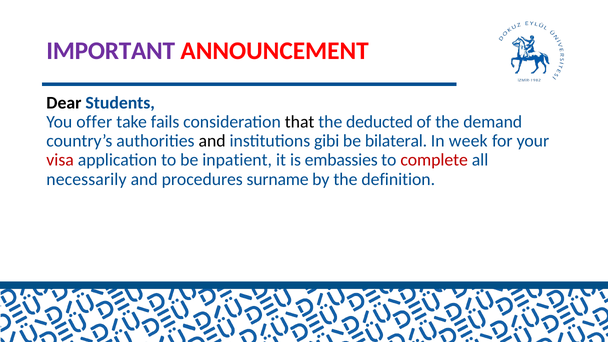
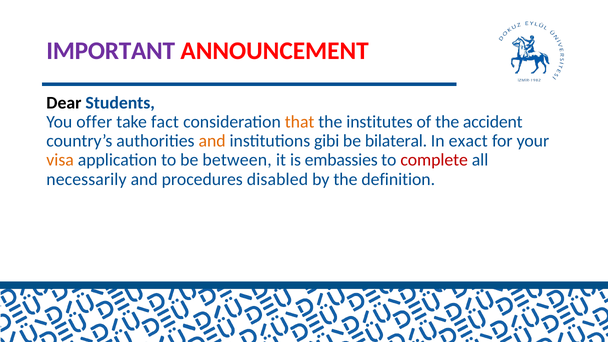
fails: fails -> fact (165, 122)
that colour: black -> orange (300, 122)
deducted: deducted -> institutes (379, 122)
demand: demand -> accident (493, 122)
and colour: black -> orange (212, 141)
week: week -> exact (468, 141)
visa colour: red -> orange (60, 160)
inpatient: inpatient -> between (237, 160)
surname: surname -> disabled (277, 179)
